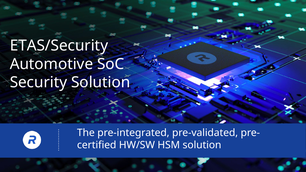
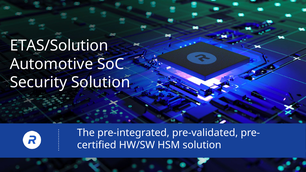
ETAS/Security: ETAS/Security -> ETAS/Solution (59, 46)
